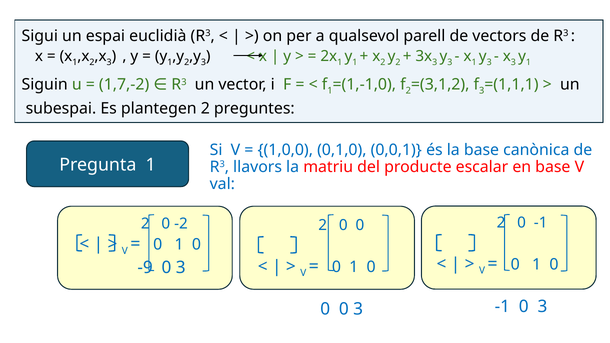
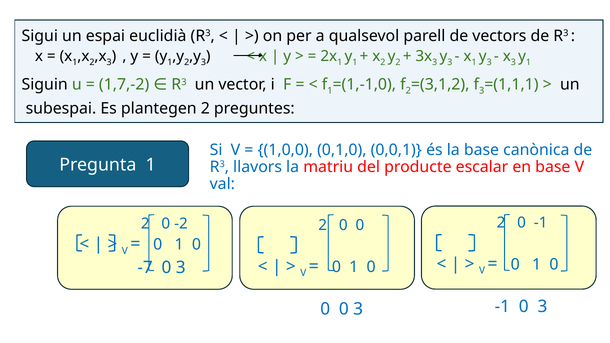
-9: -9 -> -7 (145, 268)
